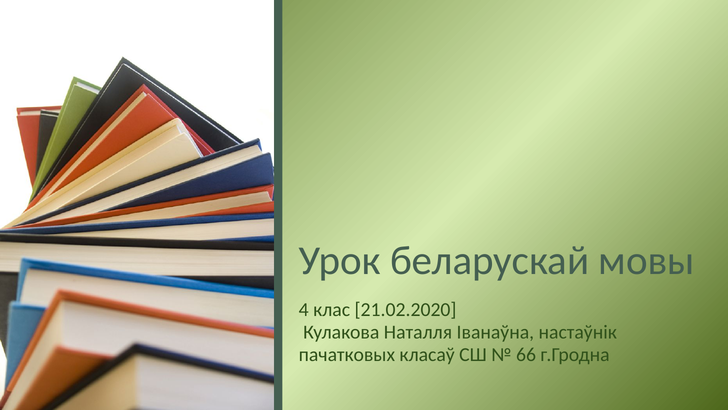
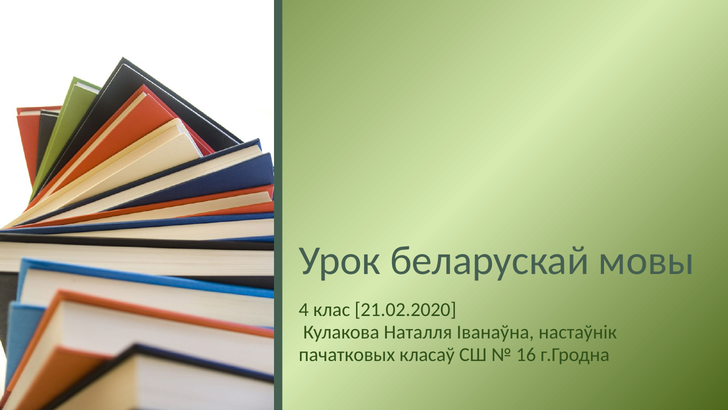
66: 66 -> 16 (526, 354)
